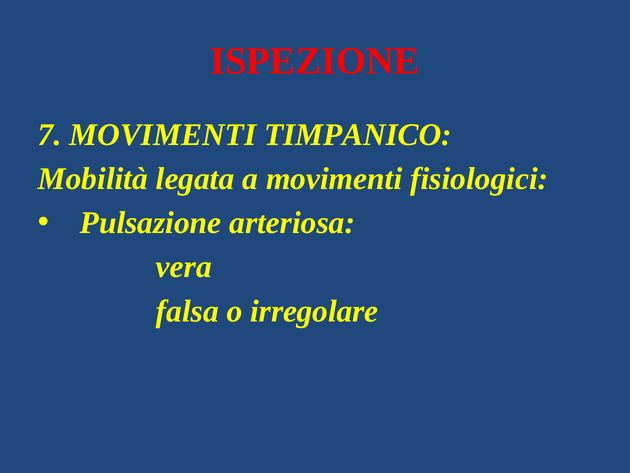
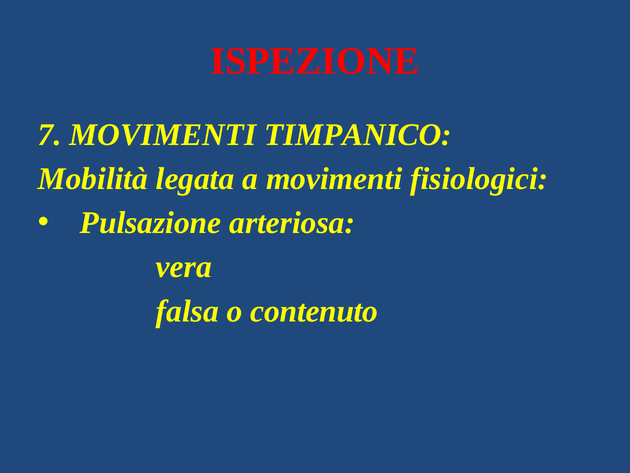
irregolare: irregolare -> contenuto (314, 311)
